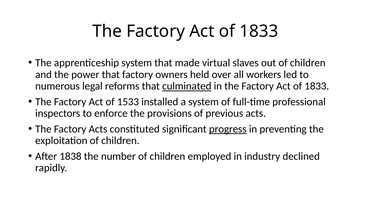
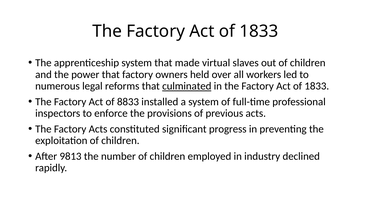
1533: 1533 -> 8833 (128, 102)
progress underline: present -> none (228, 129)
1838: 1838 -> 9813 (71, 156)
